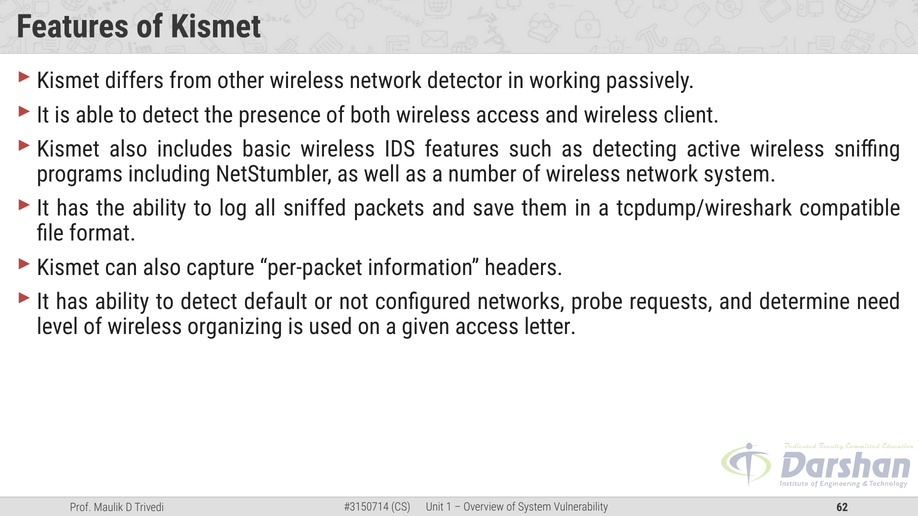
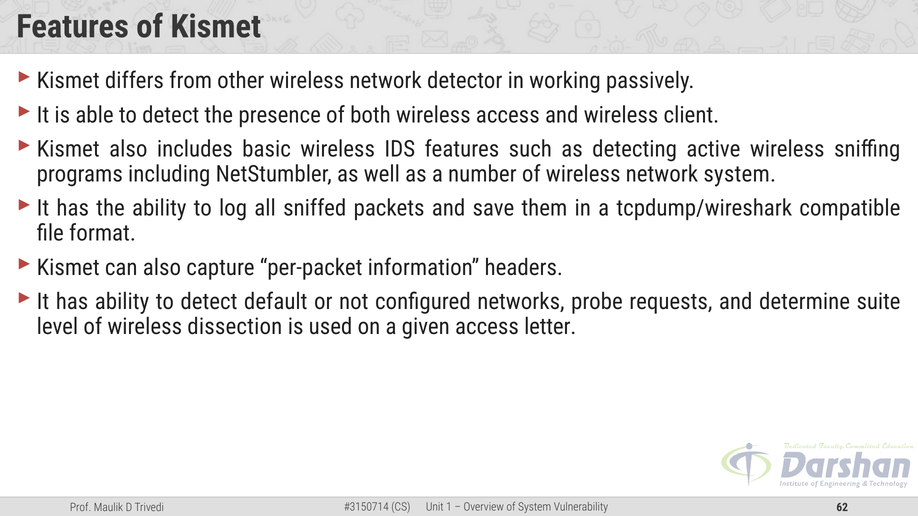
need: need -> suite (879, 302)
organizing: organizing -> dissection (235, 327)
